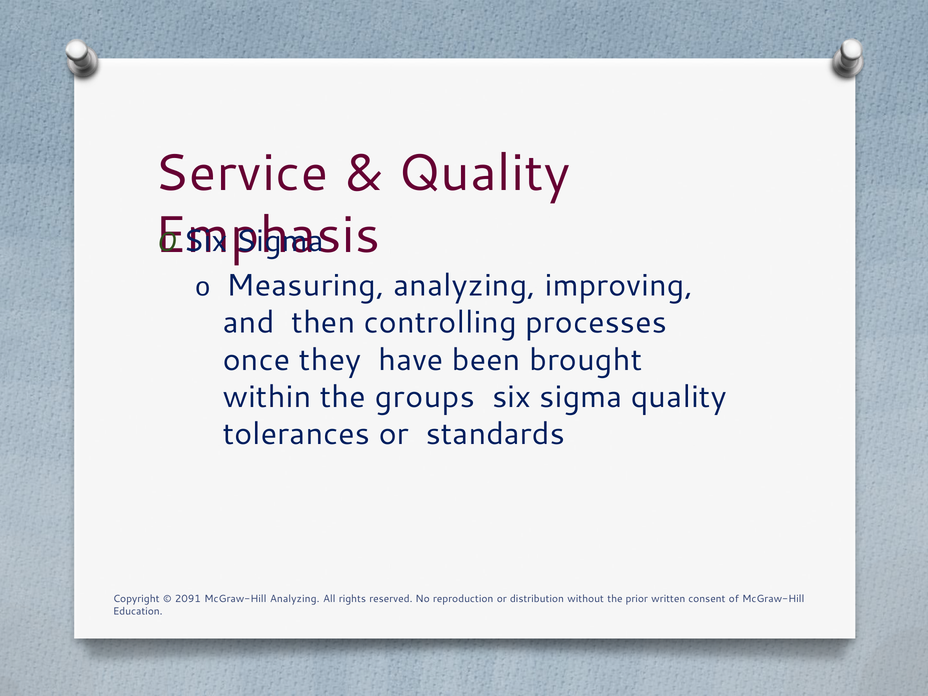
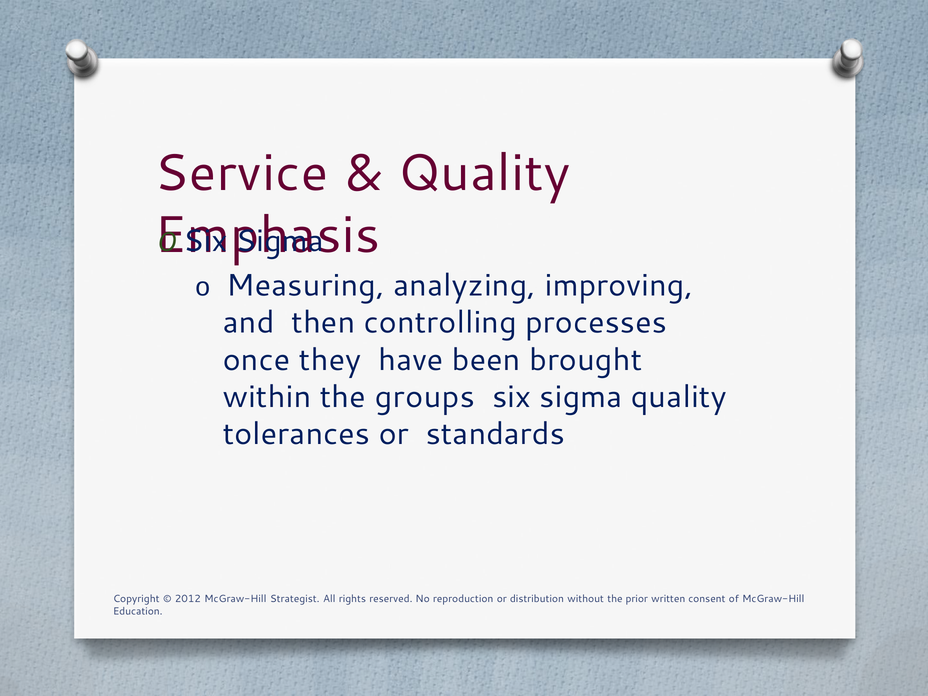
2091: 2091 -> 2012 (188, 599)
McGraw-Hill Analyzing: Analyzing -> Strategist (295, 599)
